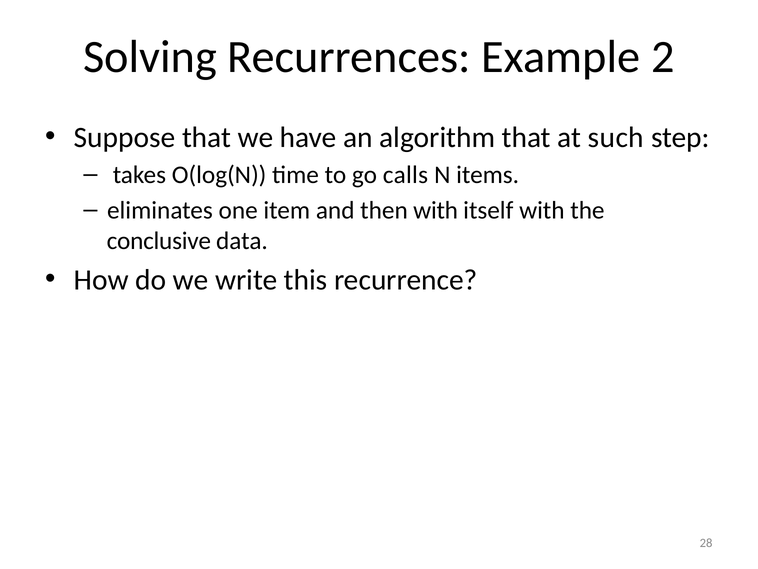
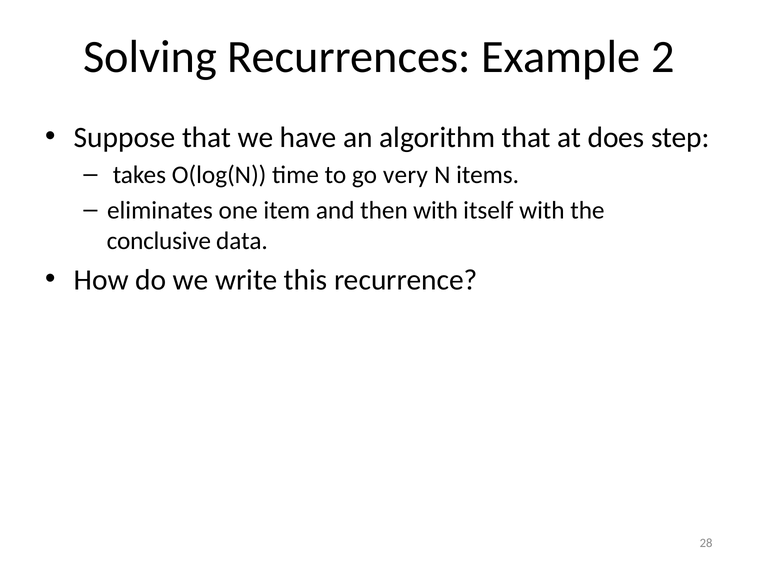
such: such -> does (616, 137)
calls: calls -> very (405, 175)
